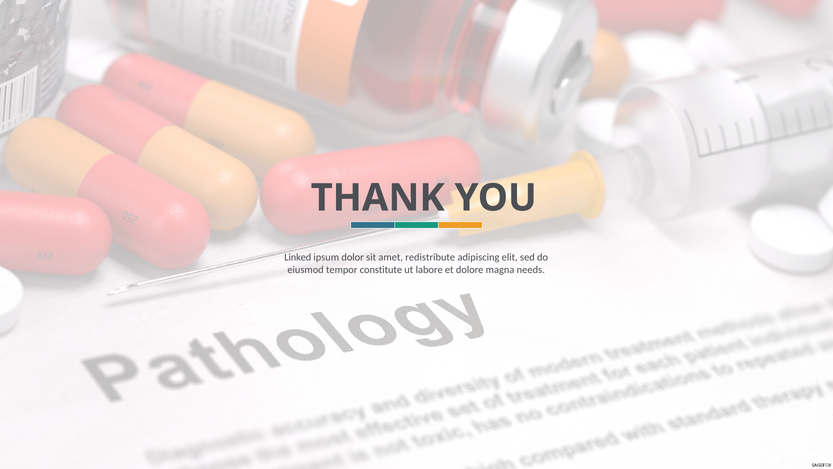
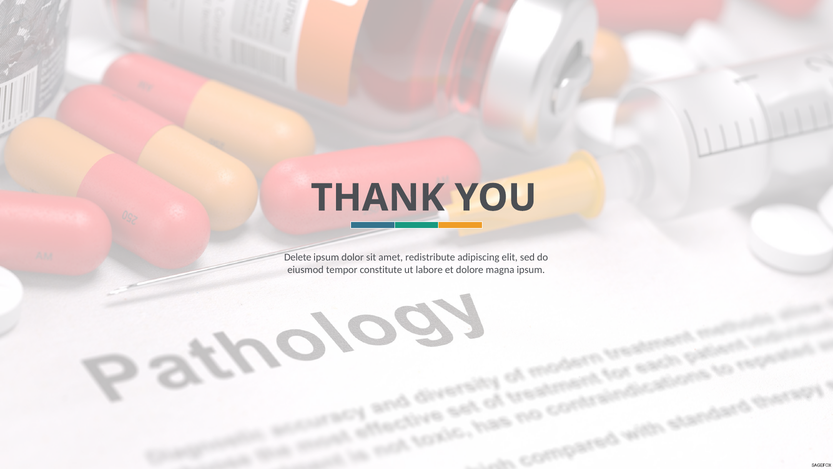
Linked: Linked -> Delete (298, 257)
magna needs: needs -> ipsum (531, 270)
